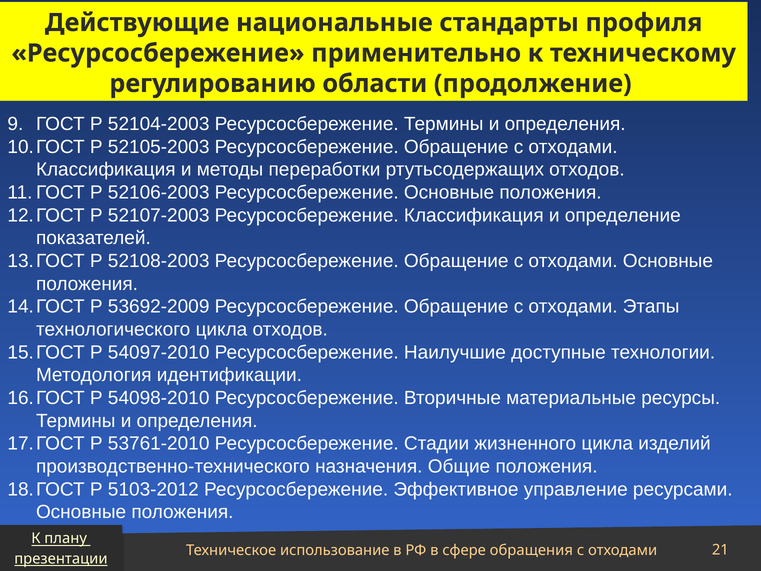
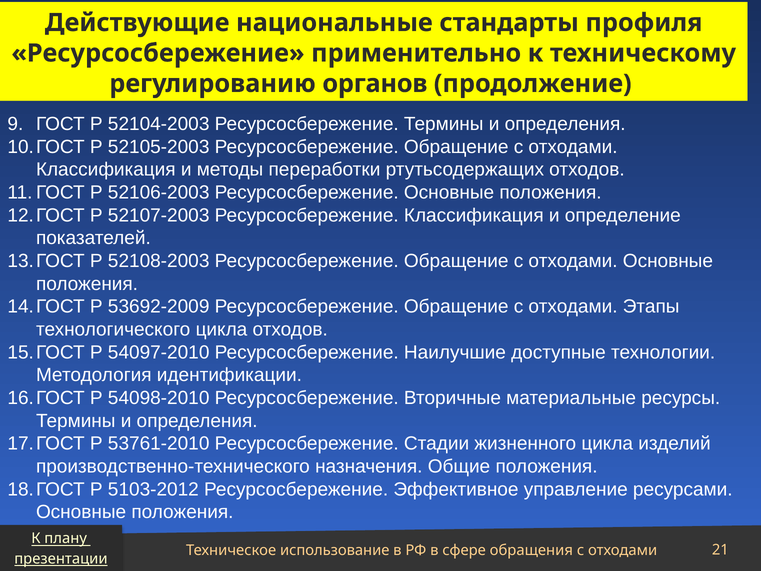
области: области -> органов (375, 84)
